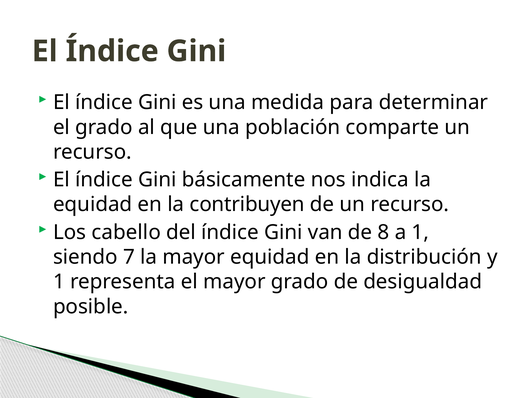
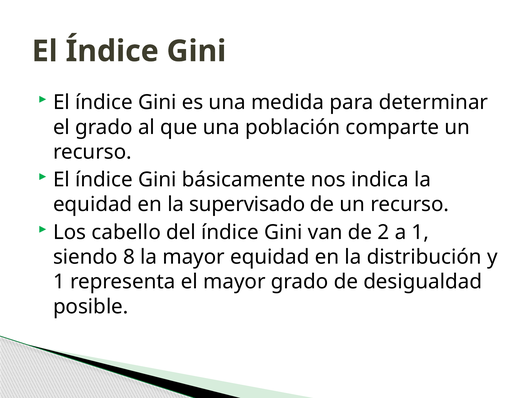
contribuyen: contribuyen -> supervisado (247, 205)
8: 8 -> 2 (384, 232)
7: 7 -> 8 (129, 257)
